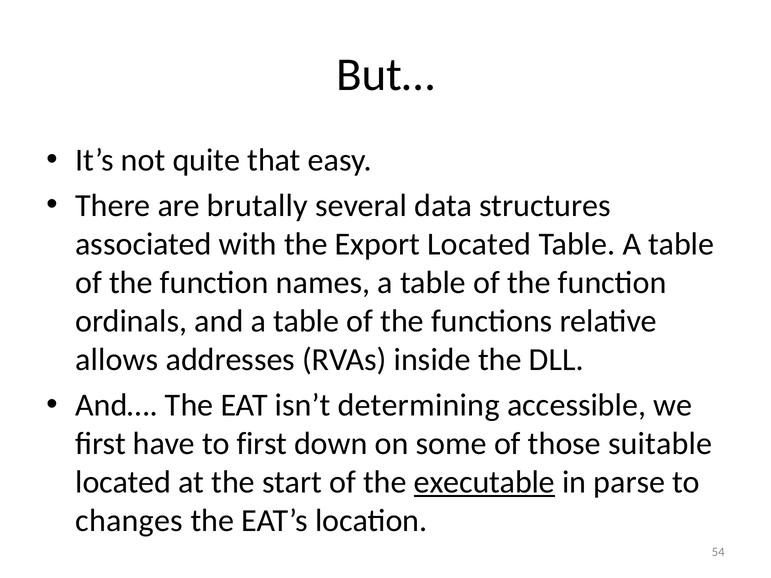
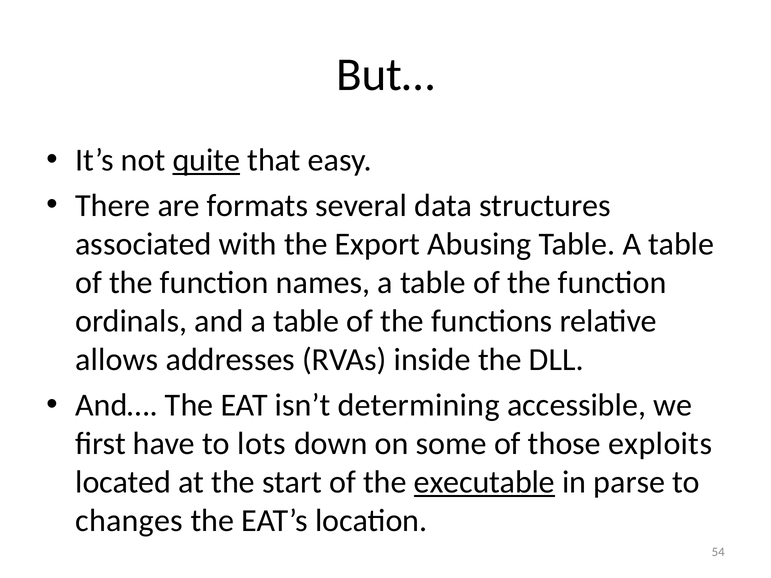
quite underline: none -> present (206, 160)
brutally: brutally -> formats (257, 206)
Export Located: Located -> Abusing (479, 244)
to first: first -> lots (262, 444)
suitable: suitable -> exploits (660, 444)
